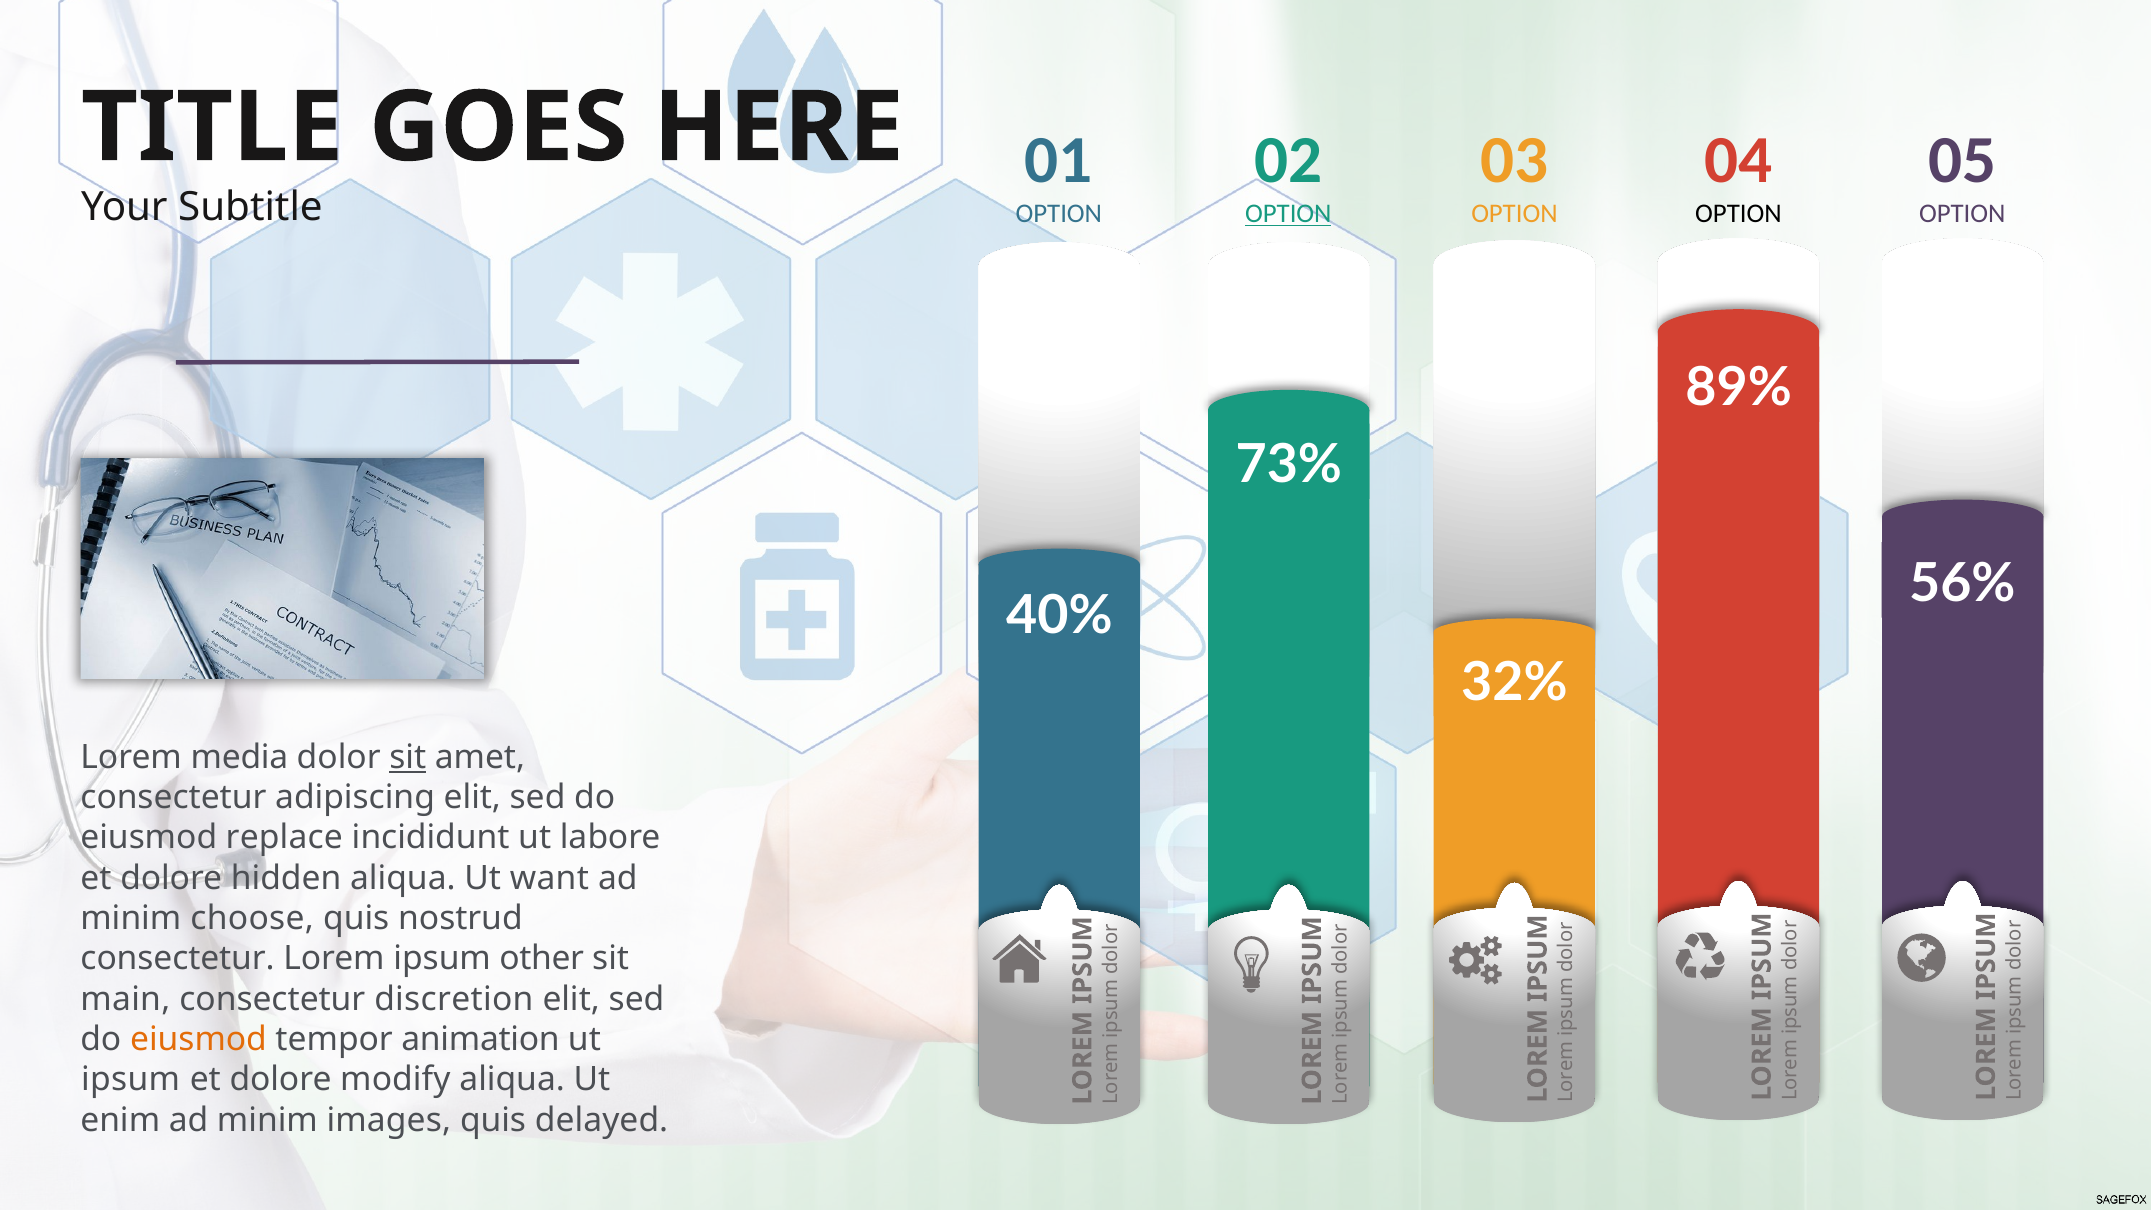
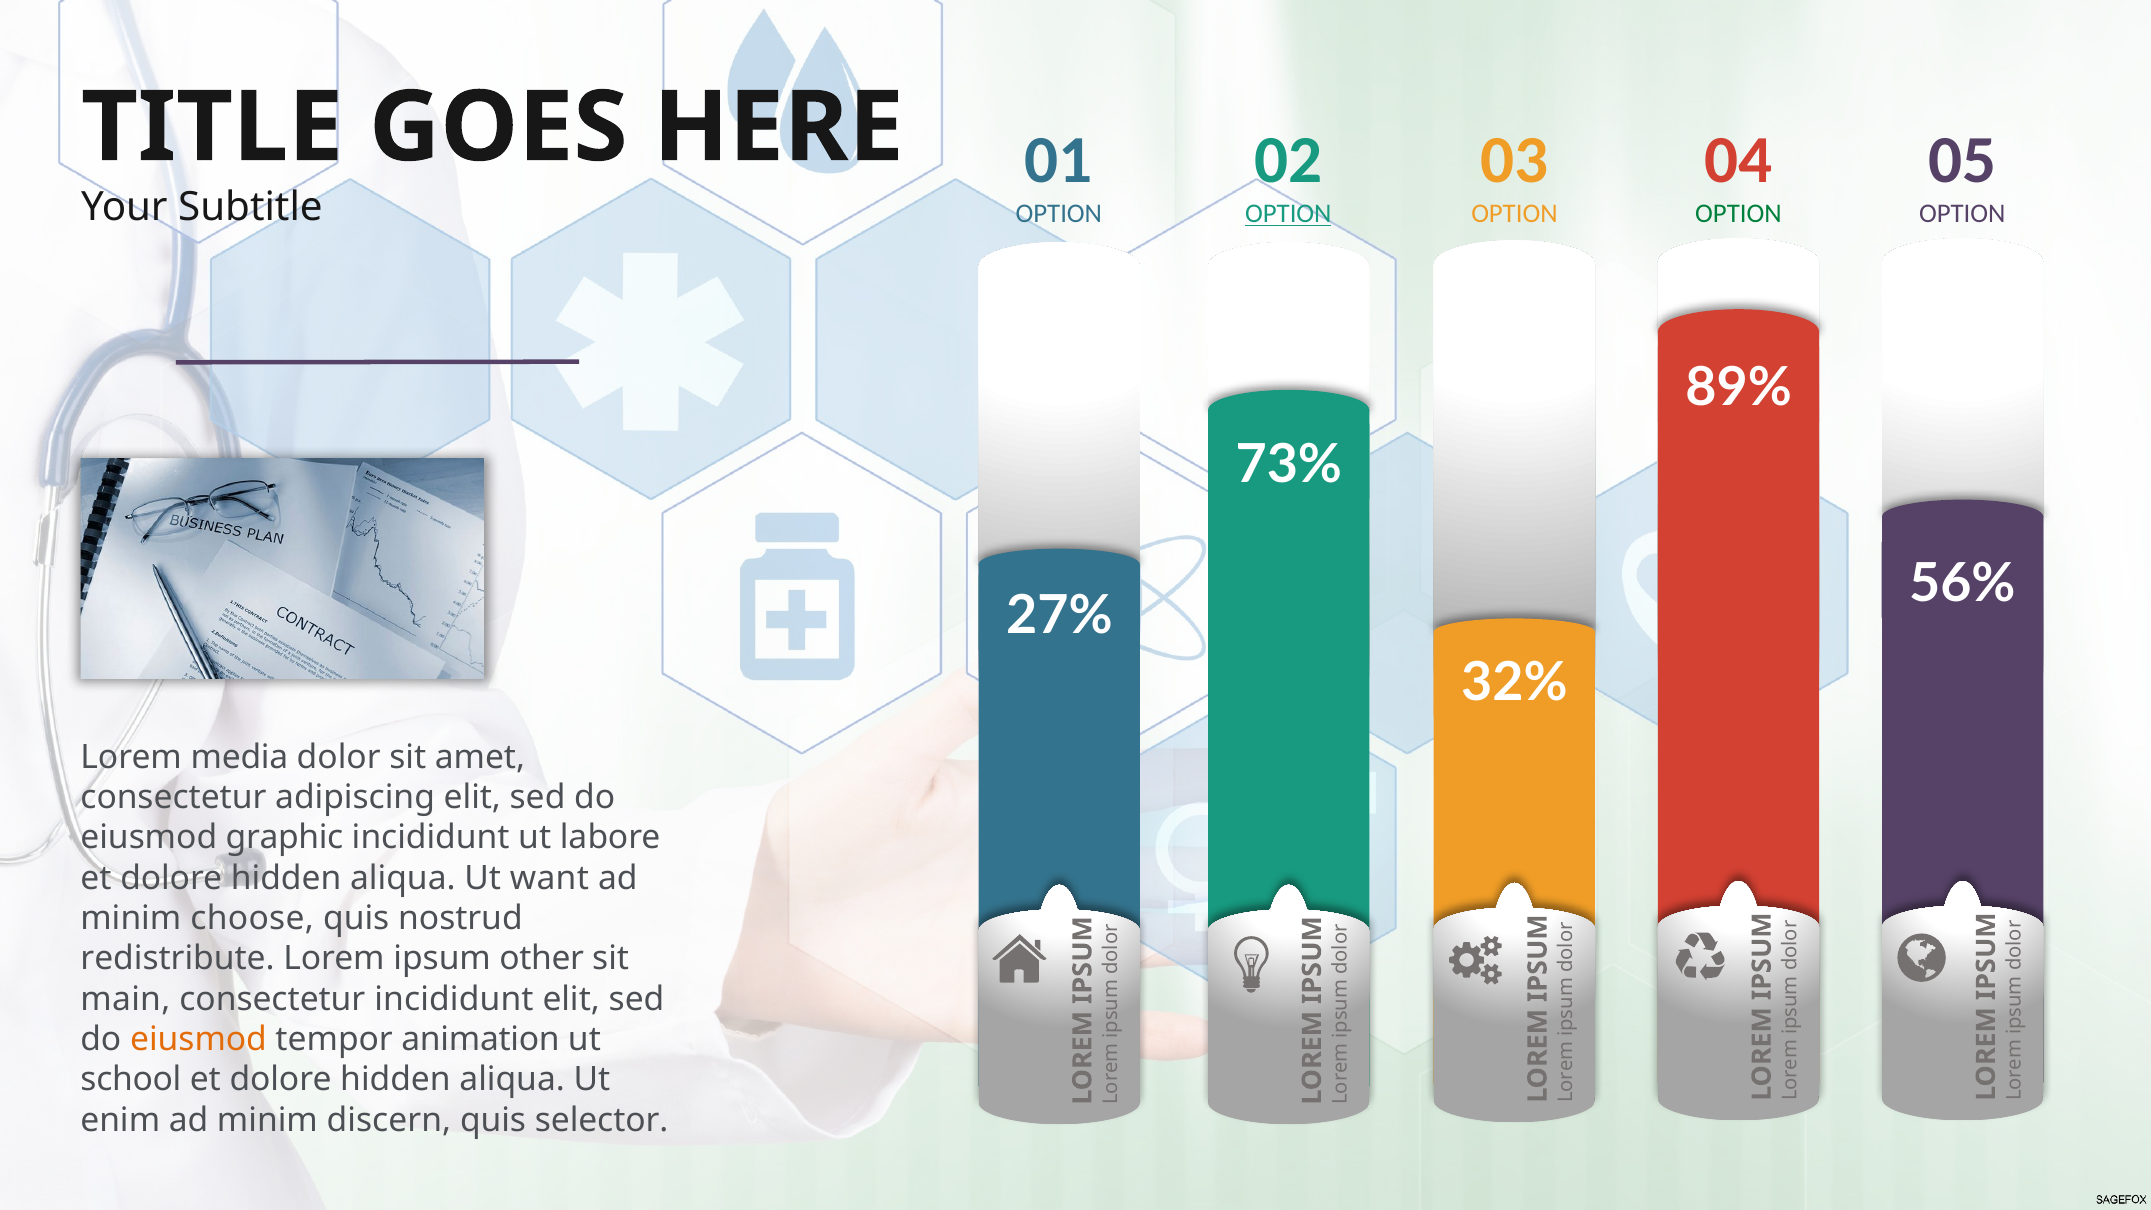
OPTION colour: black -> green (1738, 214)
40%: 40% -> 27% (1059, 616)
sit underline: present -> none (408, 757)
replace: replace -> graphic (285, 838)
consectetur: consectetur -> redistribute (178, 959)
consectetur discretion: discretion -> incididunt (454, 999)
ipsum: ipsum -> school (131, 1080)
modify: modify -> hidden (395, 1080)
images: images -> discern (389, 1120)
delayed: delayed -> selector (602, 1120)
